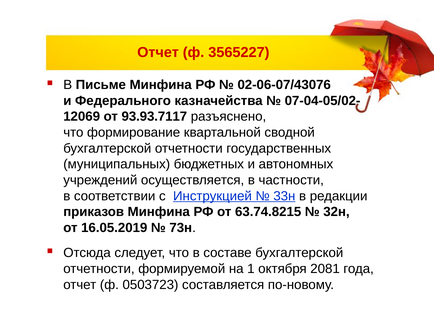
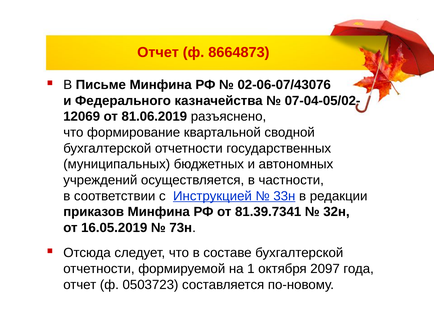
3565227: 3565227 -> 8664873 (239, 53)
93.93.7117: 93.93.7117 -> 81.06.2019 (154, 117)
63.74.8215: 63.74.8215 -> 81.39.7341 (268, 212)
2081: 2081 -> 2097 (325, 269)
